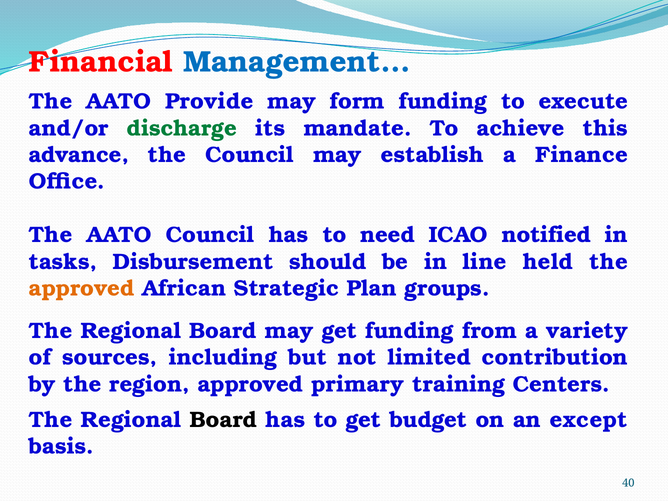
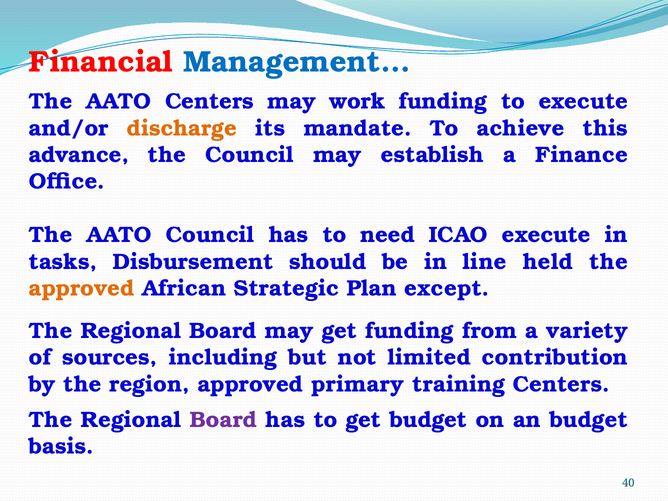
AATO Provide: Provide -> Centers (209, 101)
form: form -> work (357, 101)
discharge colour: green -> orange (182, 128)
ICAO notified: notified -> execute (546, 235)
groups: groups -> except (447, 289)
Board colour: black -> purple (223, 420)
an except: except -> budget (589, 420)
